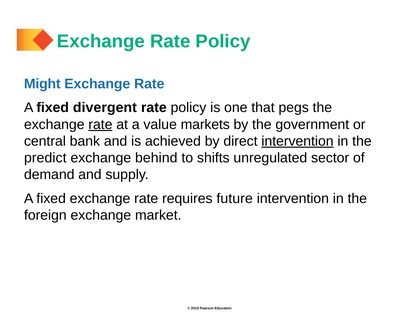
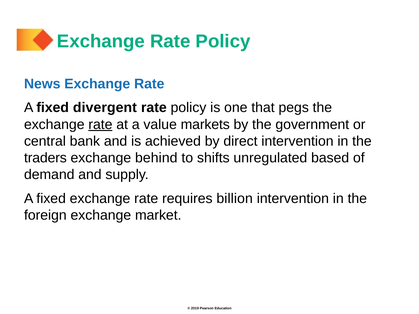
Might: Might -> News (42, 84)
intervention underline: present -> none (298, 141)
predict: predict -> traders (45, 158)
sector: sector -> based (330, 158)
future: future -> billion (235, 199)
